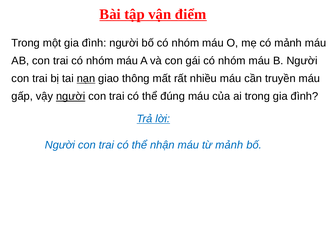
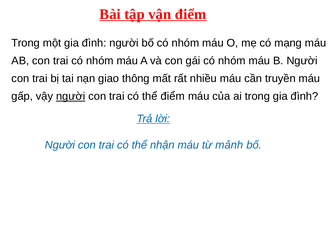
có mảnh: mảnh -> mạng (288, 43)
nạn underline: present -> none (86, 79)
thể đúng: đúng -> điểm (173, 97)
